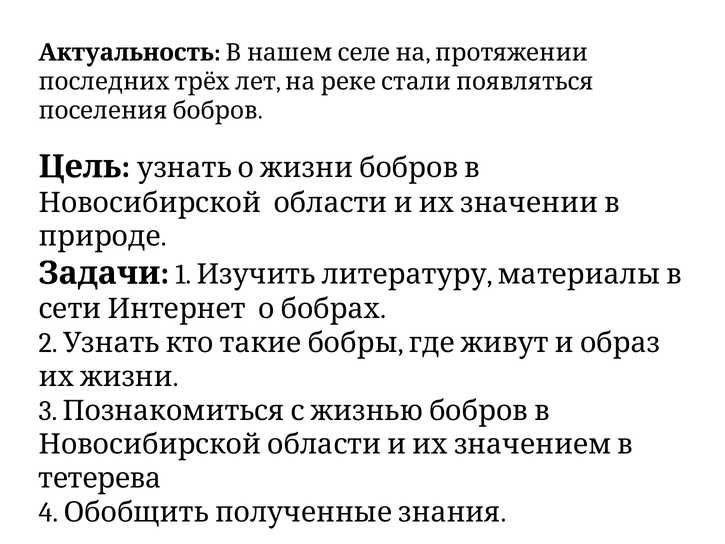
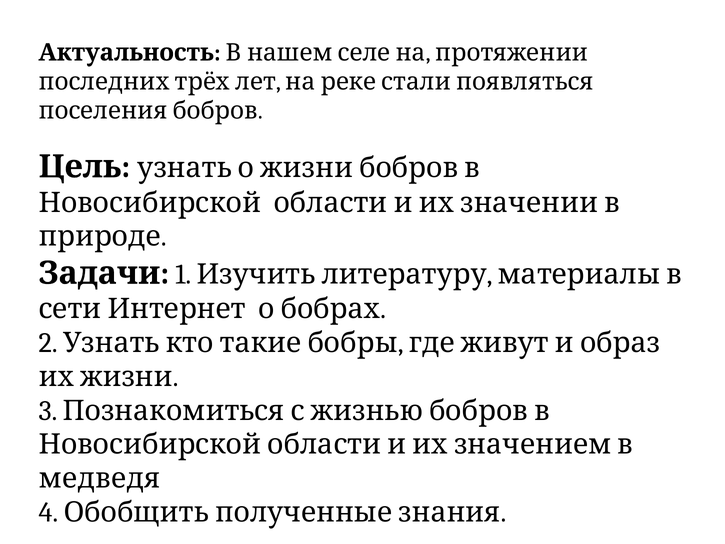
тетерева: тетерева -> медведя (100, 478)
